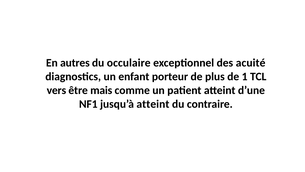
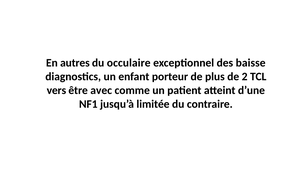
acuité: acuité -> baisse (251, 63)
1: 1 -> 2 (245, 76)
mais: mais -> avec (101, 90)
jusqu’à atteint: atteint -> limitée (153, 104)
